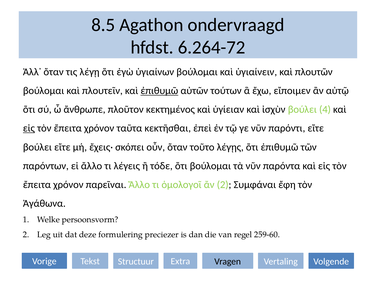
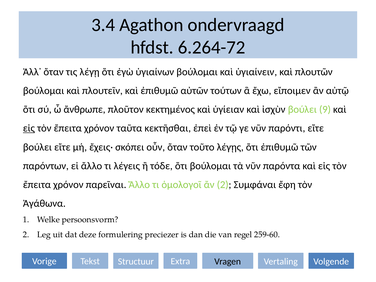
8.5: 8.5 -> 3.4 (103, 25)
ἐπιθυμῶ underline: present -> none (159, 91)
4: 4 -> 9 (325, 109)
